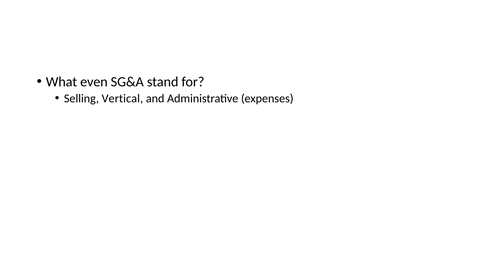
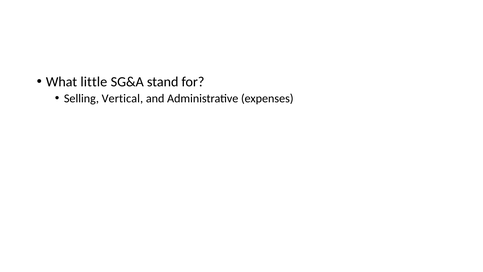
even: even -> little (94, 82)
